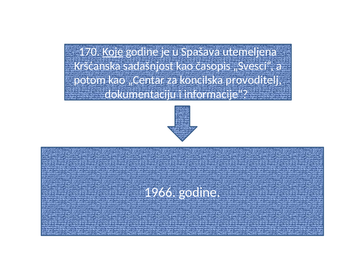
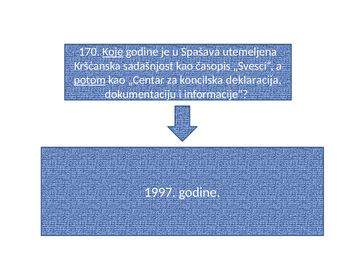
potom underline: none -> present (90, 80)
provoditelj: provoditelj -> deklaracija (254, 80)
1966: 1966 -> 1997 (160, 192)
